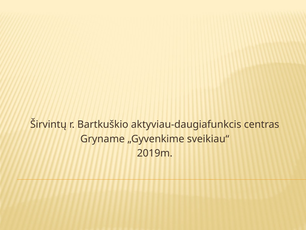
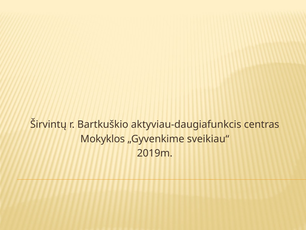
Gryname: Gryname -> Mokyklos (103, 139)
